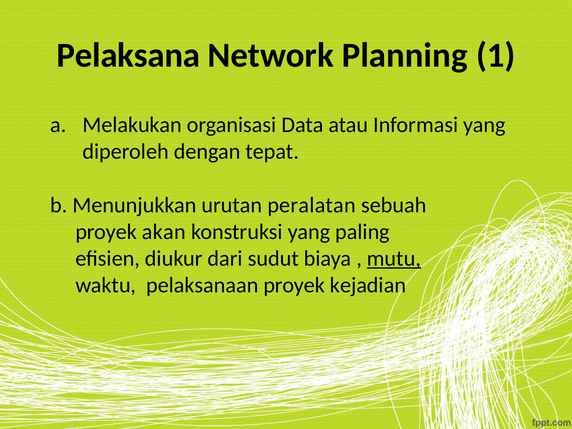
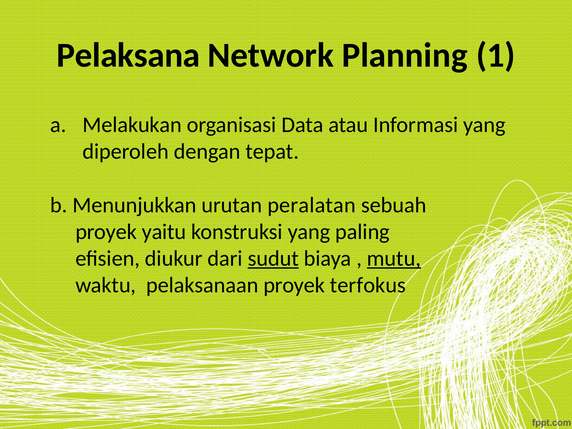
akan: akan -> yaitu (164, 232)
sudut underline: none -> present (273, 258)
kejadian: kejadian -> terfokus (368, 285)
